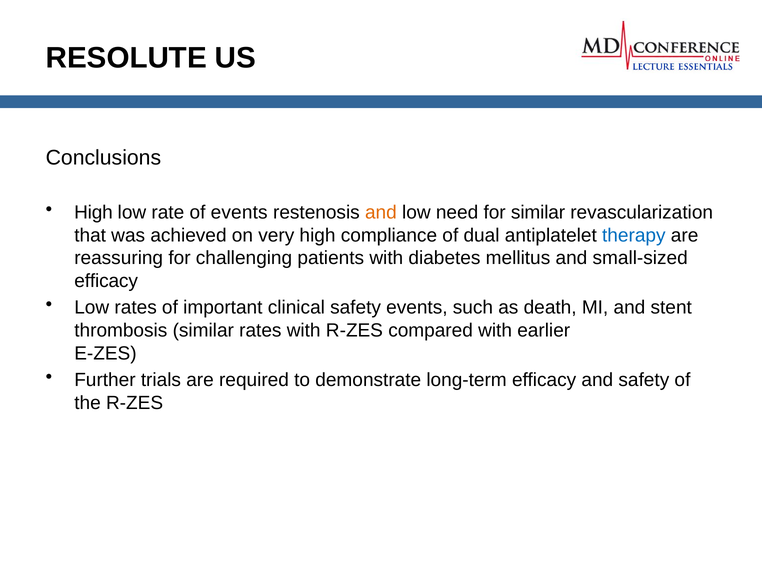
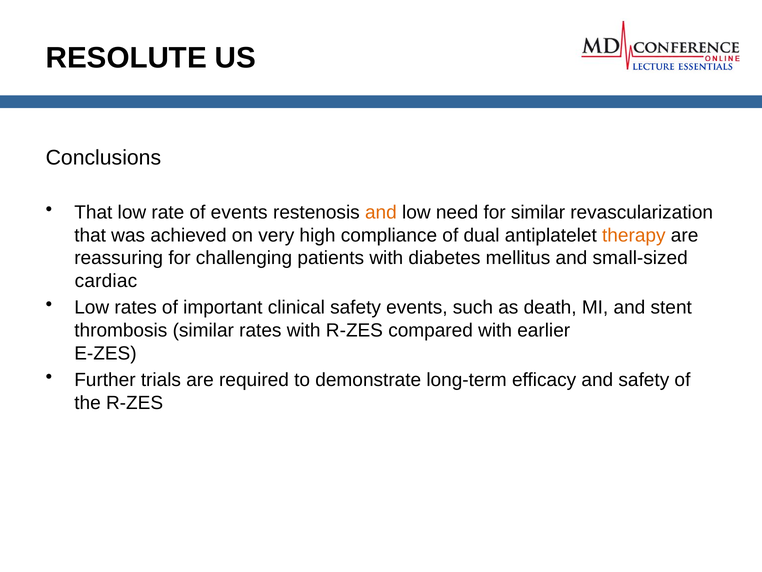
High: High -> That (93, 212)
therapy colour: blue -> orange (634, 235)
efficacy: efficacy -> cardiac (106, 281)
